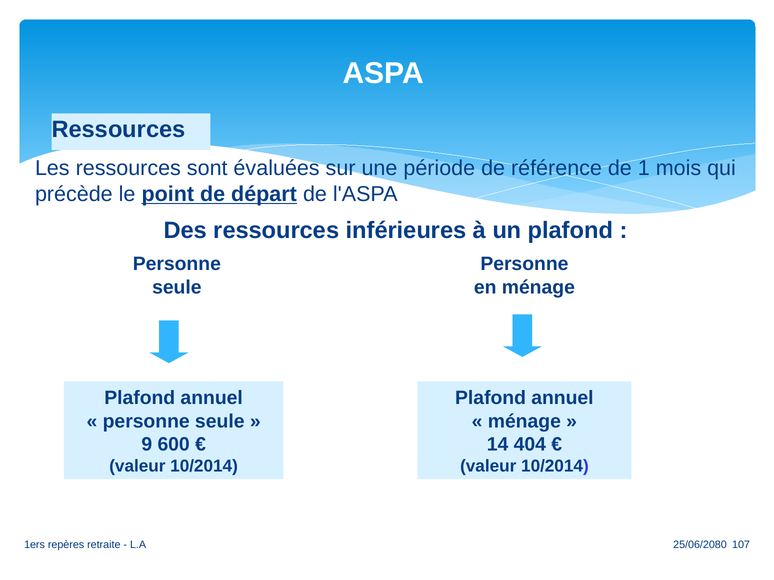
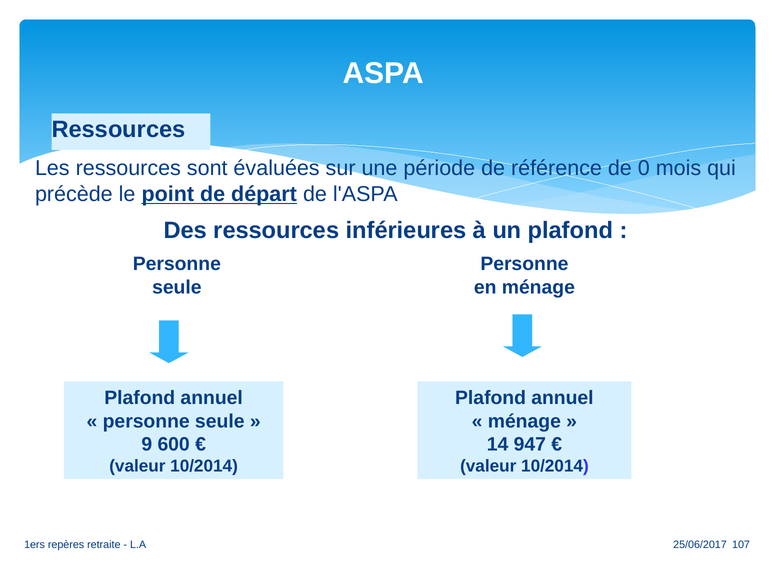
1: 1 -> 0 (644, 168)
404: 404 -> 947 (530, 445)
25/06/2080: 25/06/2080 -> 25/06/2017 (700, 545)
